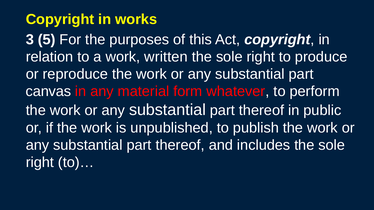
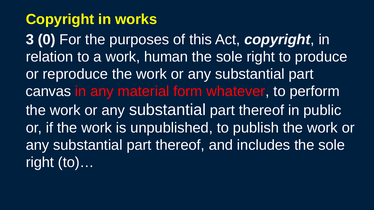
5: 5 -> 0 (47, 40)
written: written -> human (166, 57)
